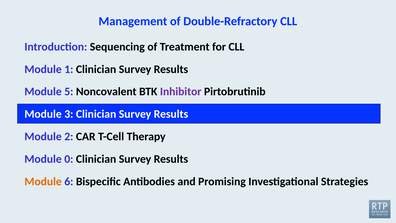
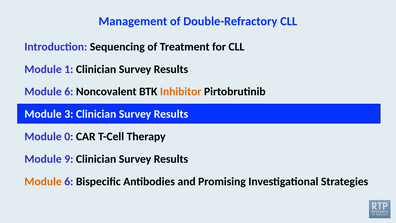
5: 5 -> 6 (69, 92)
Inhibitor colour: purple -> orange (181, 92)
2: 2 -> 0 (69, 136)
0: 0 -> 9 (69, 159)
